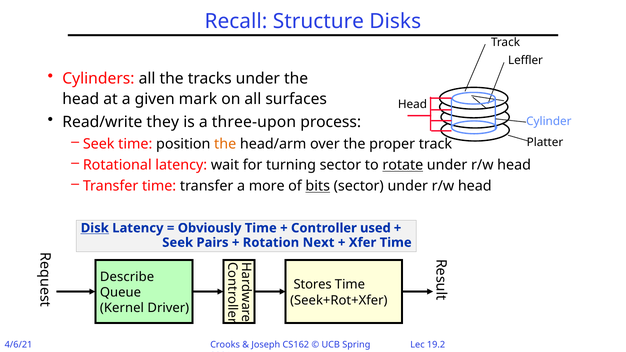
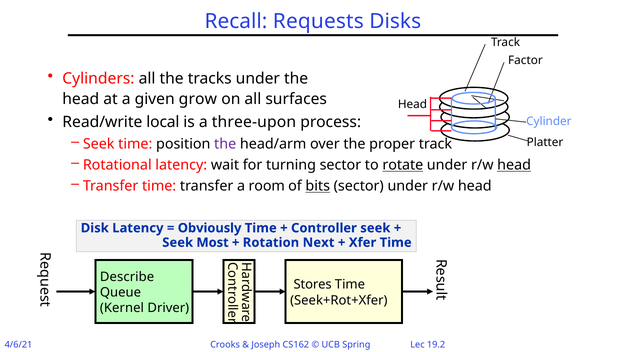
Structure: Structure -> Requests (318, 21)
Leffler: Leffler -> Factor (525, 60)
mark: mark -> grow (198, 99)
they: they -> local (163, 122)
the colour: orange -> purple (225, 144)
head underline: none -> present (514, 165)
more: more -> room (267, 186)
Disk underline: present -> none (95, 228)
Controller used: used -> seek (375, 228)
Pairs: Pairs -> Most (213, 243)
